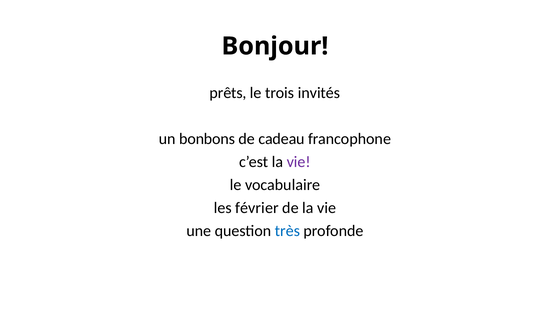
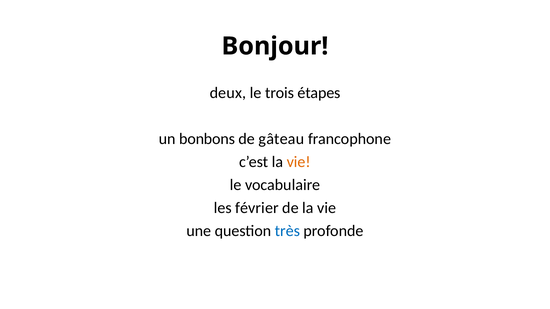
prêts: prêts -> deux (228, 93)
invités: invités -> étapes (319, 93)
cadeau: cadeau -> gâteau (281, 139)
vie colour: purple -> orange (299, 162)
